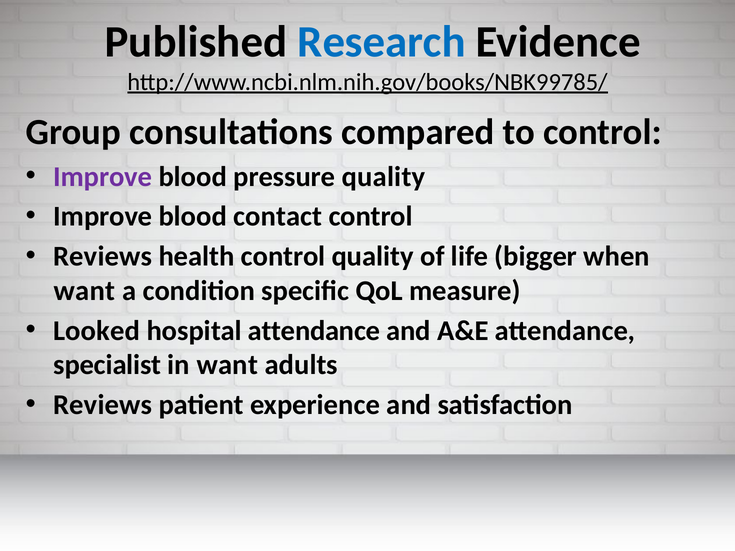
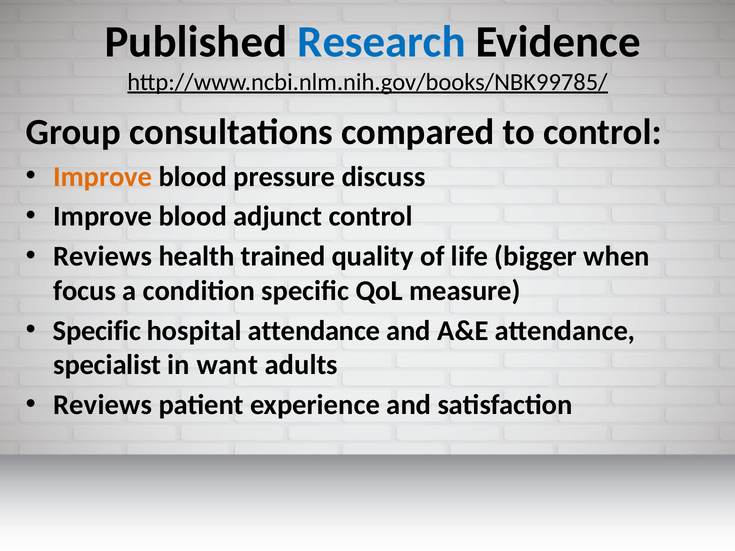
Improve colour: purple -> orange (103, 177)
pressure quality: quality -> discuss (384, 177)
contact: contact -> adjunct (278, 217)
health control: control -> trained (283, 257)
want: want -> focus (85, 291)
Looked: Looked -> Specific (97, 331)
